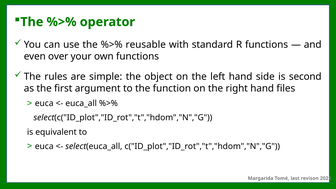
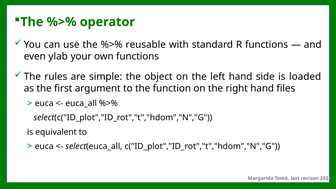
over: over -> ylab (58, 56)
second: second -> loaded (305, 77)
